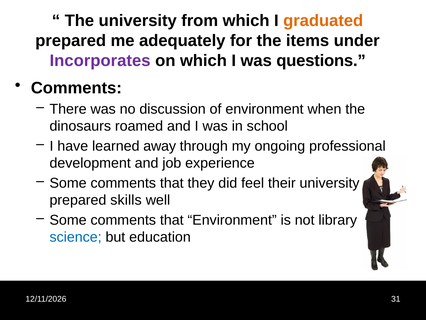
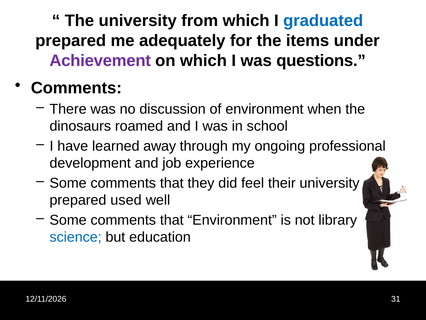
graduated colour: orange -> blue (323, 21)
Incorporates: Incorporates -> Achievement (100, 60)
skills: skills -> used (126, 200)
